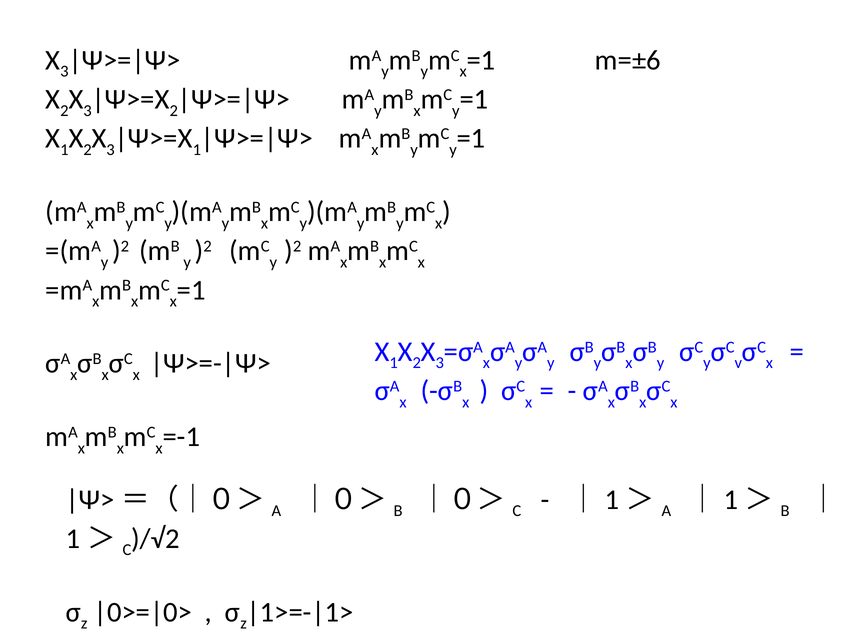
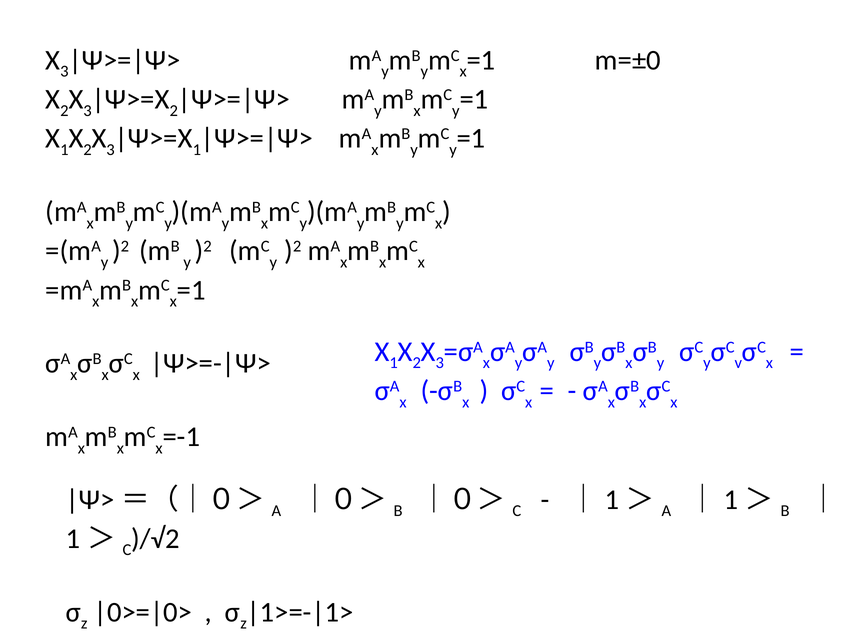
m=±6: m=±6 -> m=±0 (628, 60)
